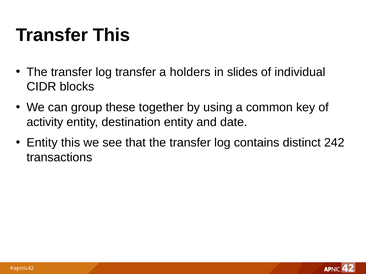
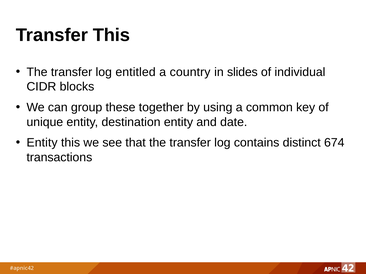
log transfer: transfer -> entitled (136, 72)
holders: holders -> country (190, 72)
activity: activity -> unique (45, 122)
242: 242 -> 674 (334, 143)
